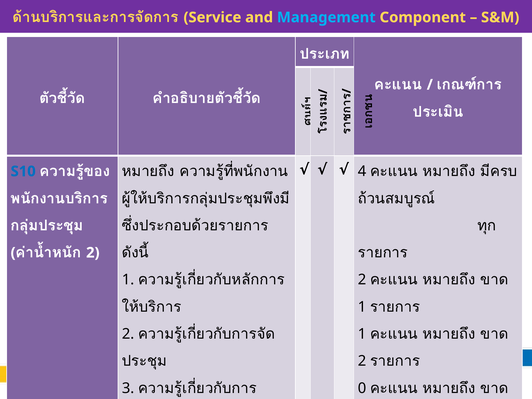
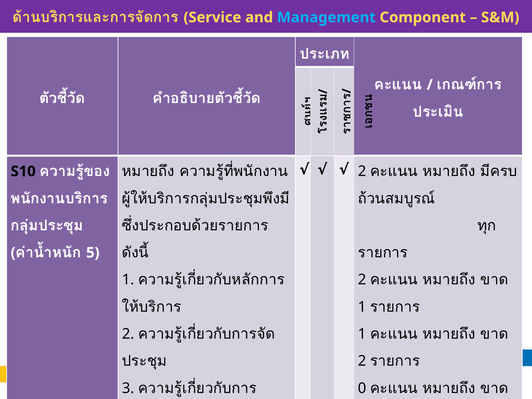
4: 4 -> 2 (362, 171)
S10 colour: blue -> black (23, 171)
2: 2 -> 5 (93, 253)
